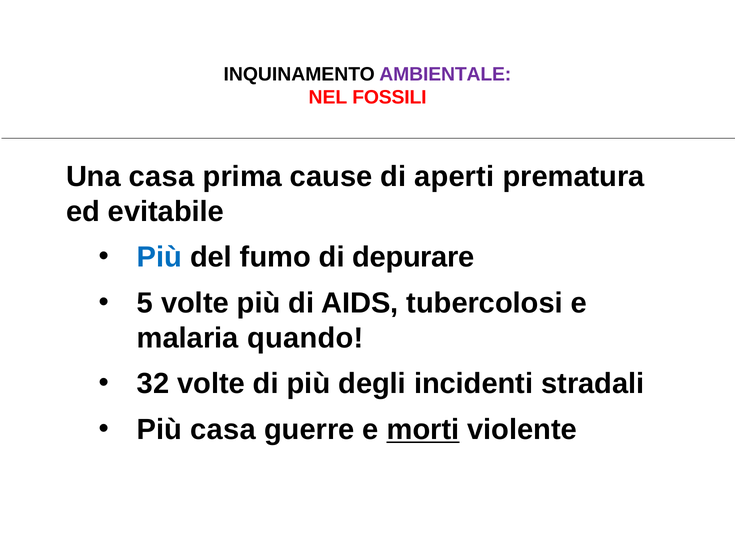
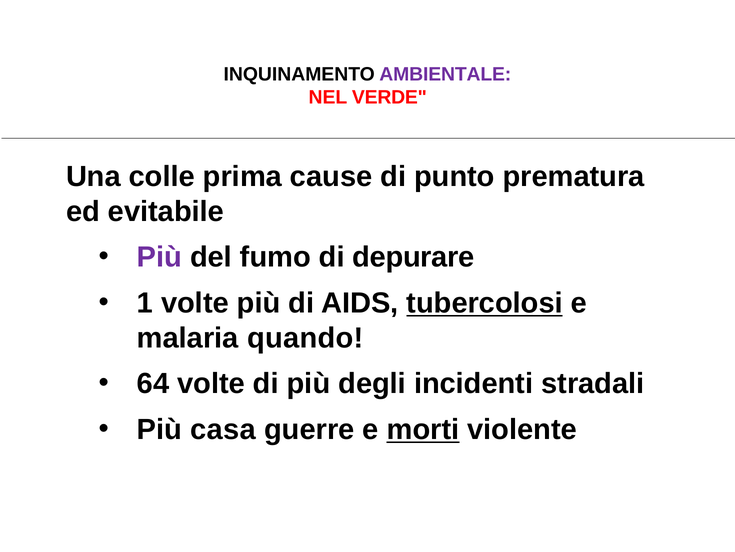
FOSSILI: FOSSILI -> VERDEʺ (389, 97)
Una casa: casa -> colle (162, 176)
aperti: aperti -> punto (454, 176)
Più colour: blue -> purple (159, 257)
5: 5 -> 1 (145, 303)
tubercolosi underline: none -> present (485, 303)
32: 32 -> 64 (153, 383)
